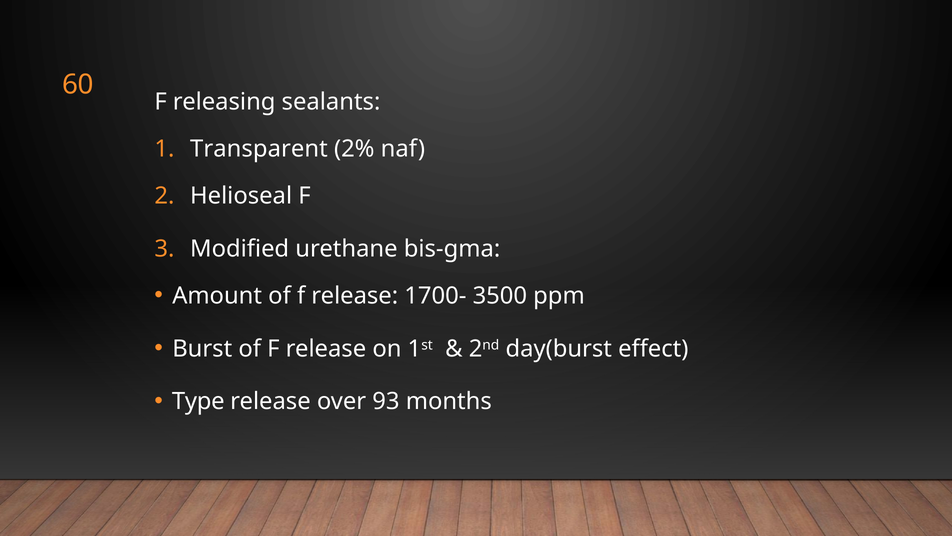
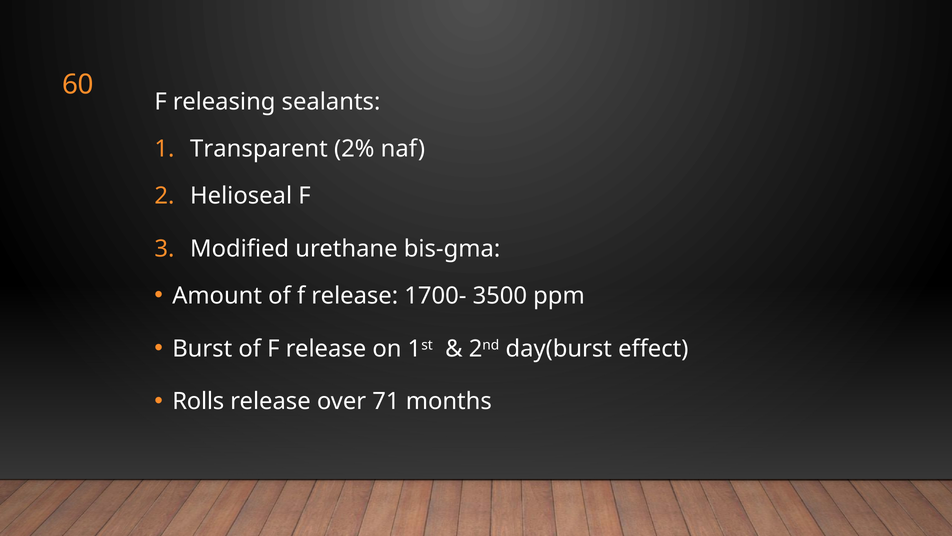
Type: Type -> Rolls (198, 401)
93: 93 -> 71 (386, 401)
